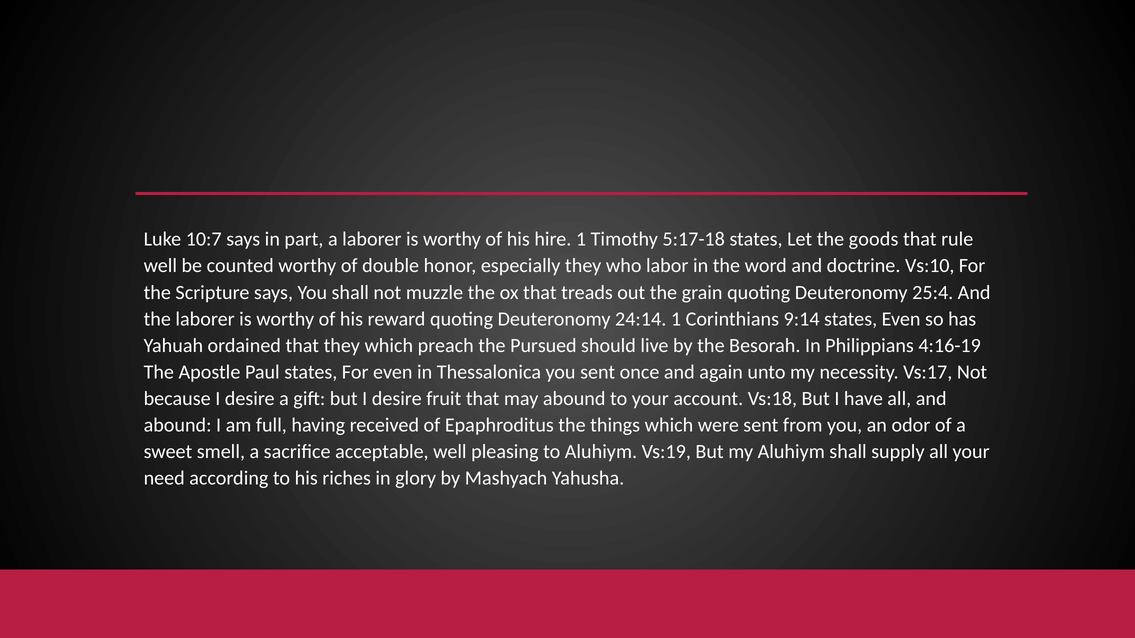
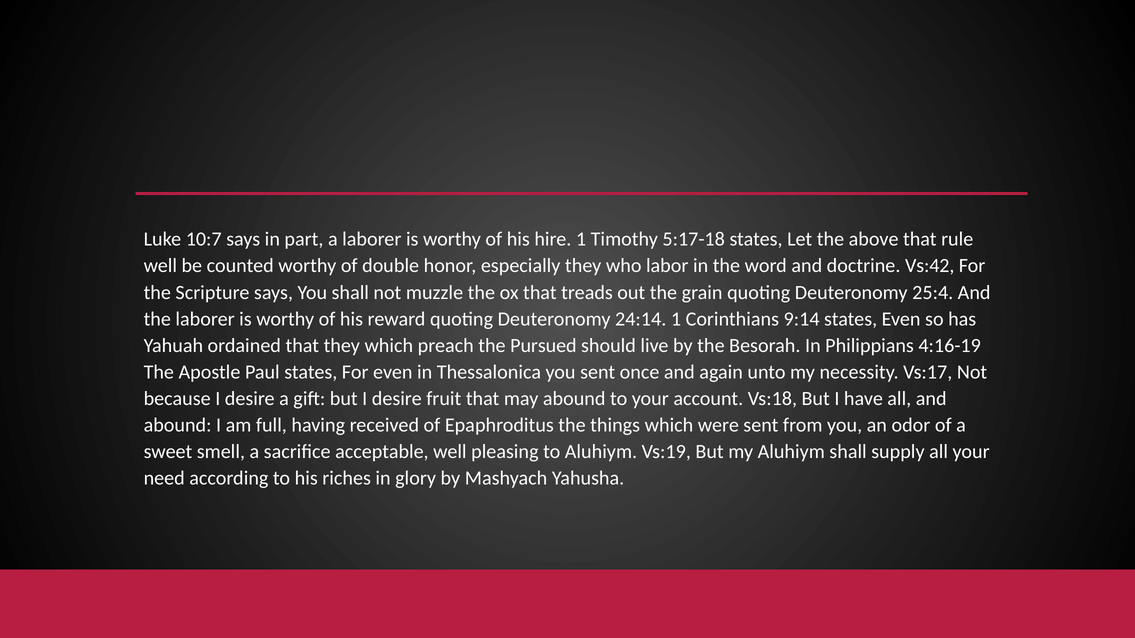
goods: goods -> above (874, 239)
Vs:10: Vs:10 -> Vs:42 (930, 266)
